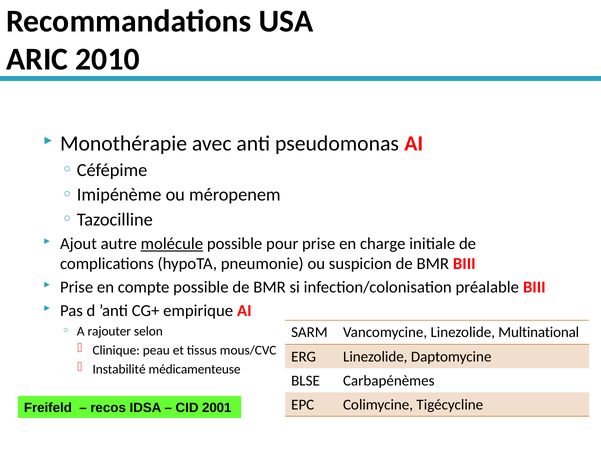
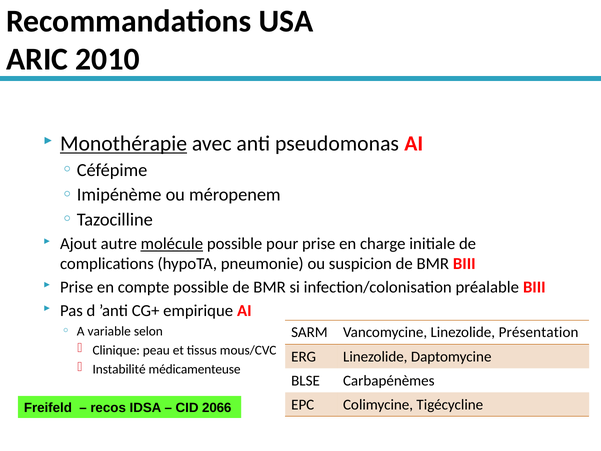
Monothérapie underline: none -> present (124, 143)
rajouter: rajouter -> variable (109, 331)
Multinational: Multinational -> Présentation (539, 332)
2001: 2001 -> 2066 (217, 408)
